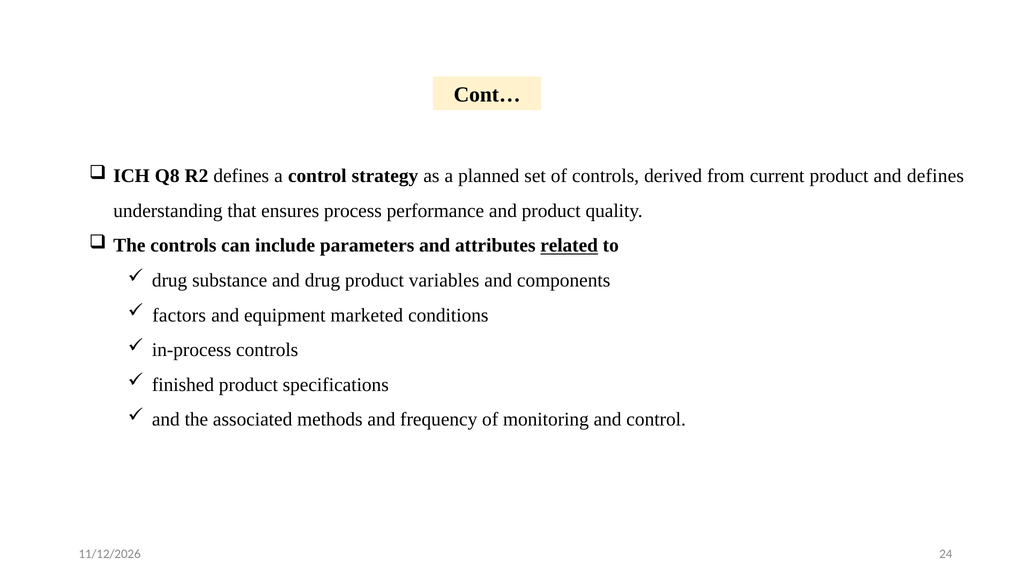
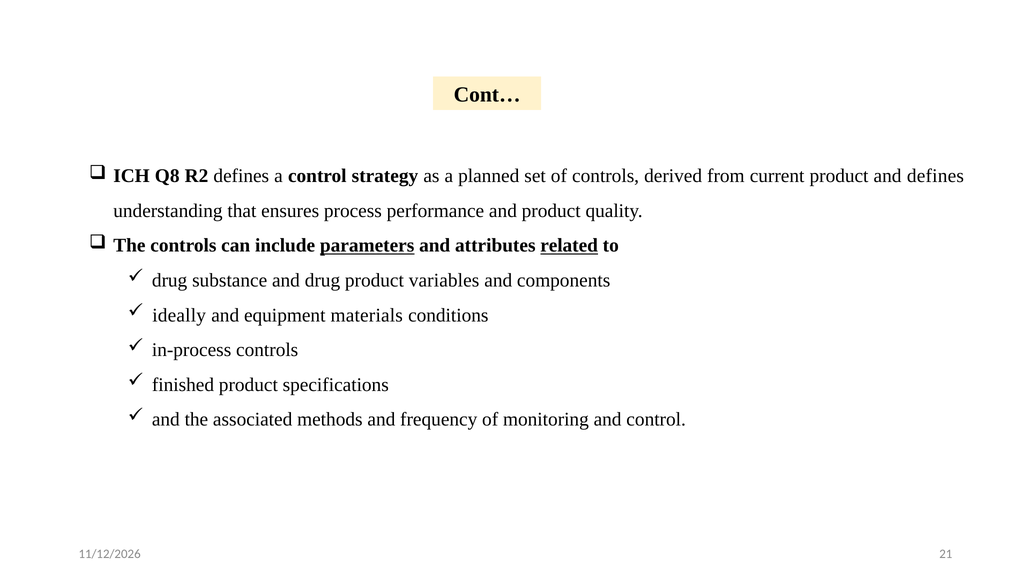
parameters underline: none -> present (367, 246)
factors: factors -> ideally (179, 315)
marketed: marketed -> materials (367, 315)
24: 24 -> 21 (946, 554)
